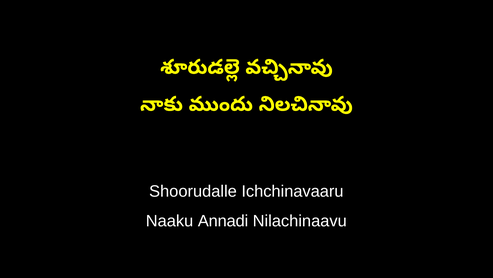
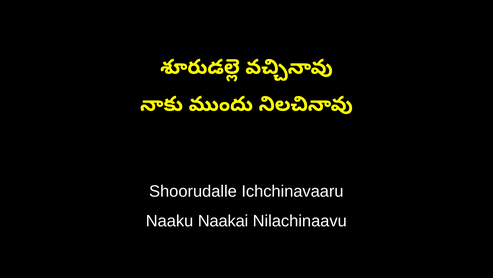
Annadi: Annadi -> Naakai (223, 221)
